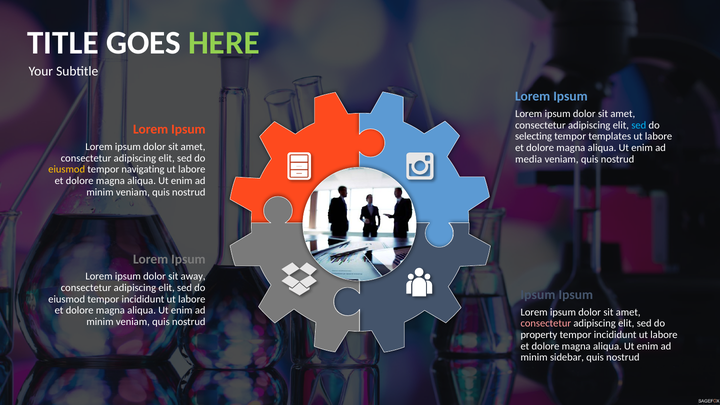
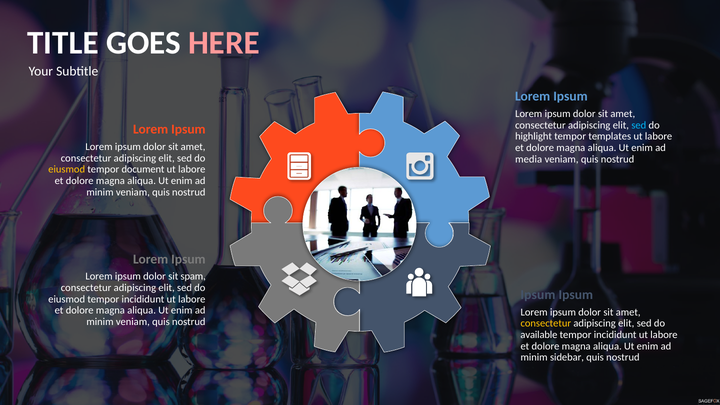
HERE colour: light green -> pink (224, 43)
selecting: selecting -> highlight (534, 136)
navigating: navigating -> document (143, 170)
away: away -> spam (193, 276)
consectetur colour: pink -> yellow (546, 323)
property: property -> available (539, 335)
